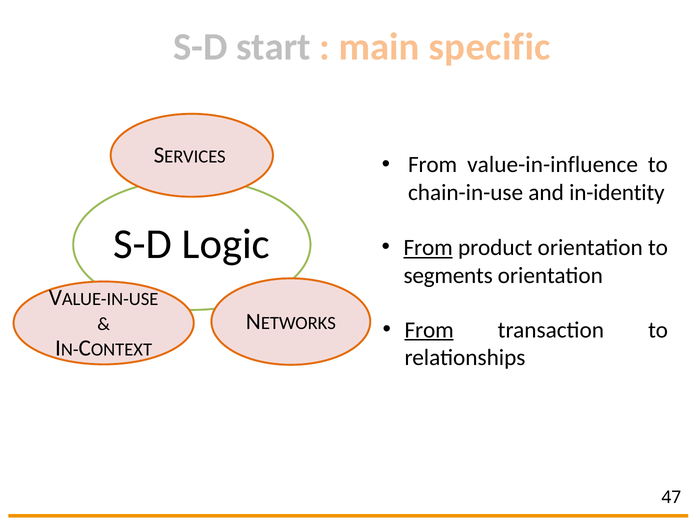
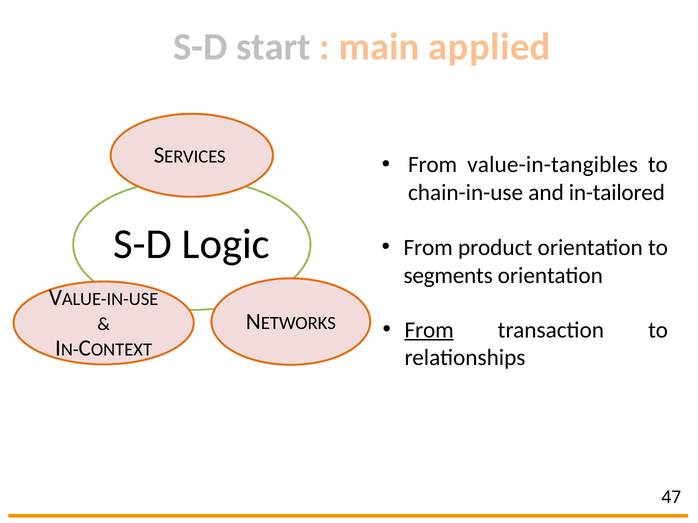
specific: specific -> applied (490, 47)
value-in-influence: value-in-influence -> value-in-tangibles (553, 165)
in-identity: in-identity -> in-tailored (617, 193)
From underline: present -> none (428, 248)
